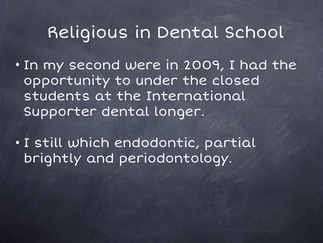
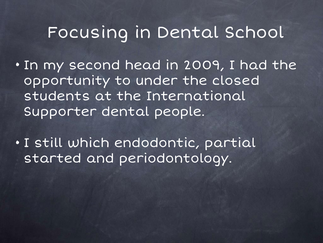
Religious: Religious -> Focusing (88, 32)
were: were -> head (143, 65)
longer: longer -> people (180, 111)
brightly: brightly -> started (53, 158)
